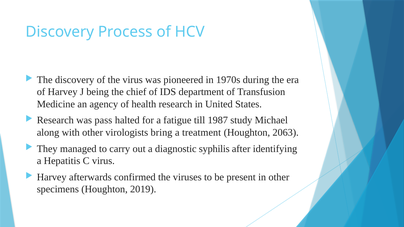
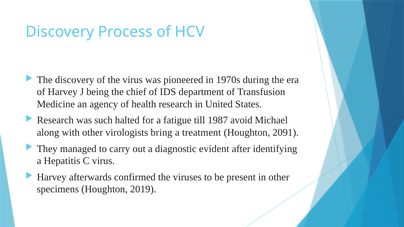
pass: pass -> such (104, 120)
study: study -> avoid (241, 120)
2063: 2063 -> 2091 (286, 133)
syphilis: syphilis -> evident (214, 149)
